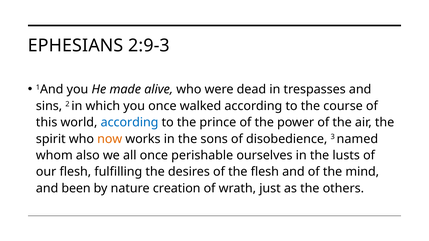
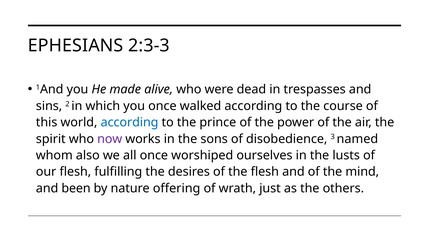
2:9-3: 2:9-3 -> 2:3-3 (149, 46)
now colour: orange -> purple (110, 139)
perishable: perishable -> worshiped (202, 156)
creation: creation -> offering (177, 189)
